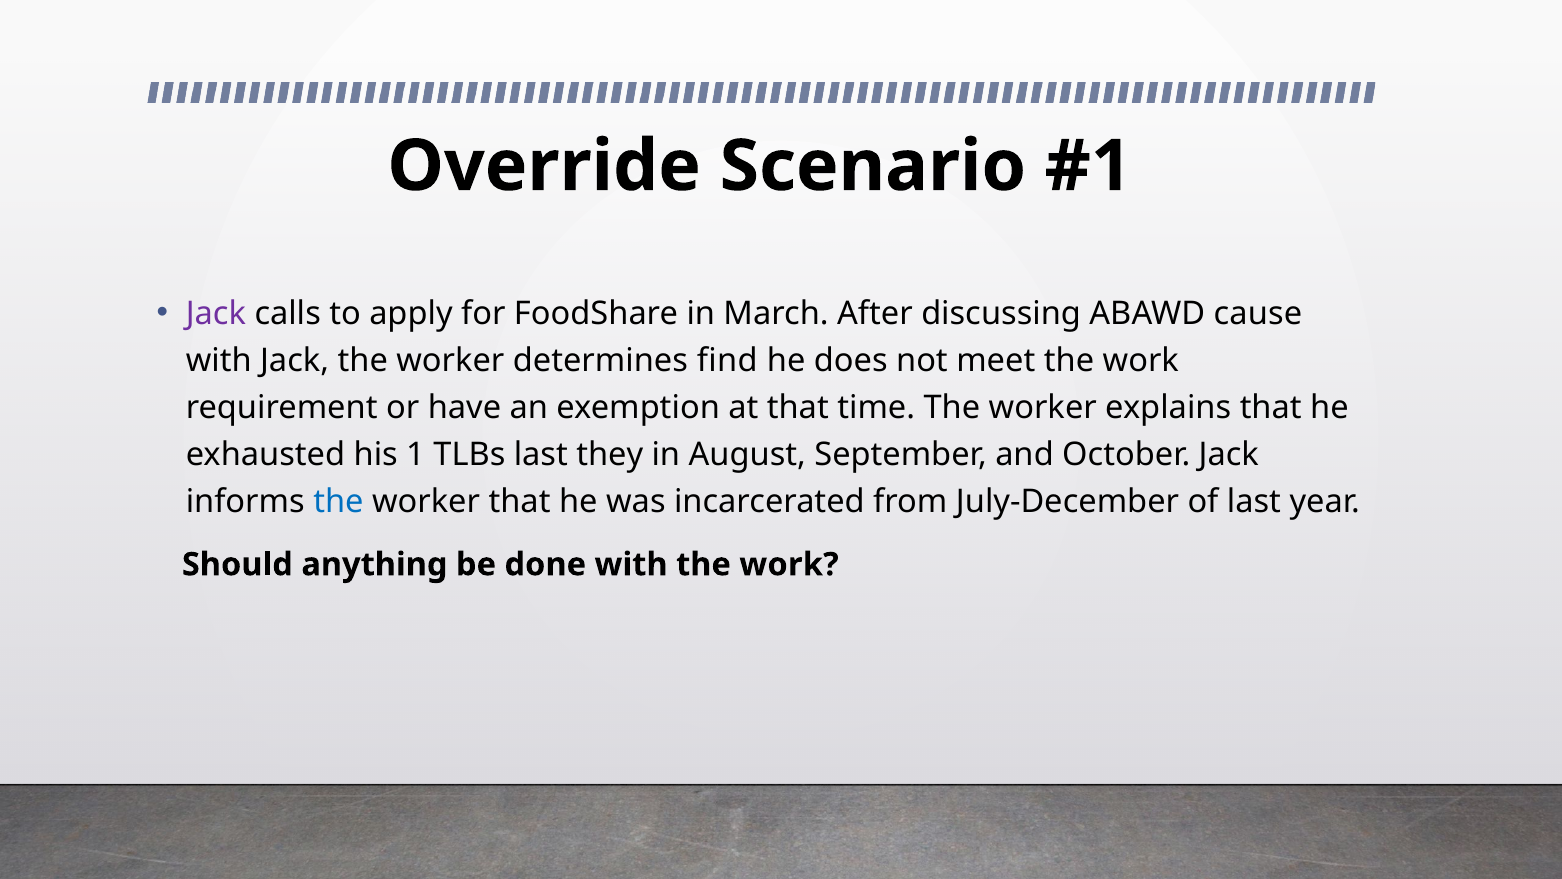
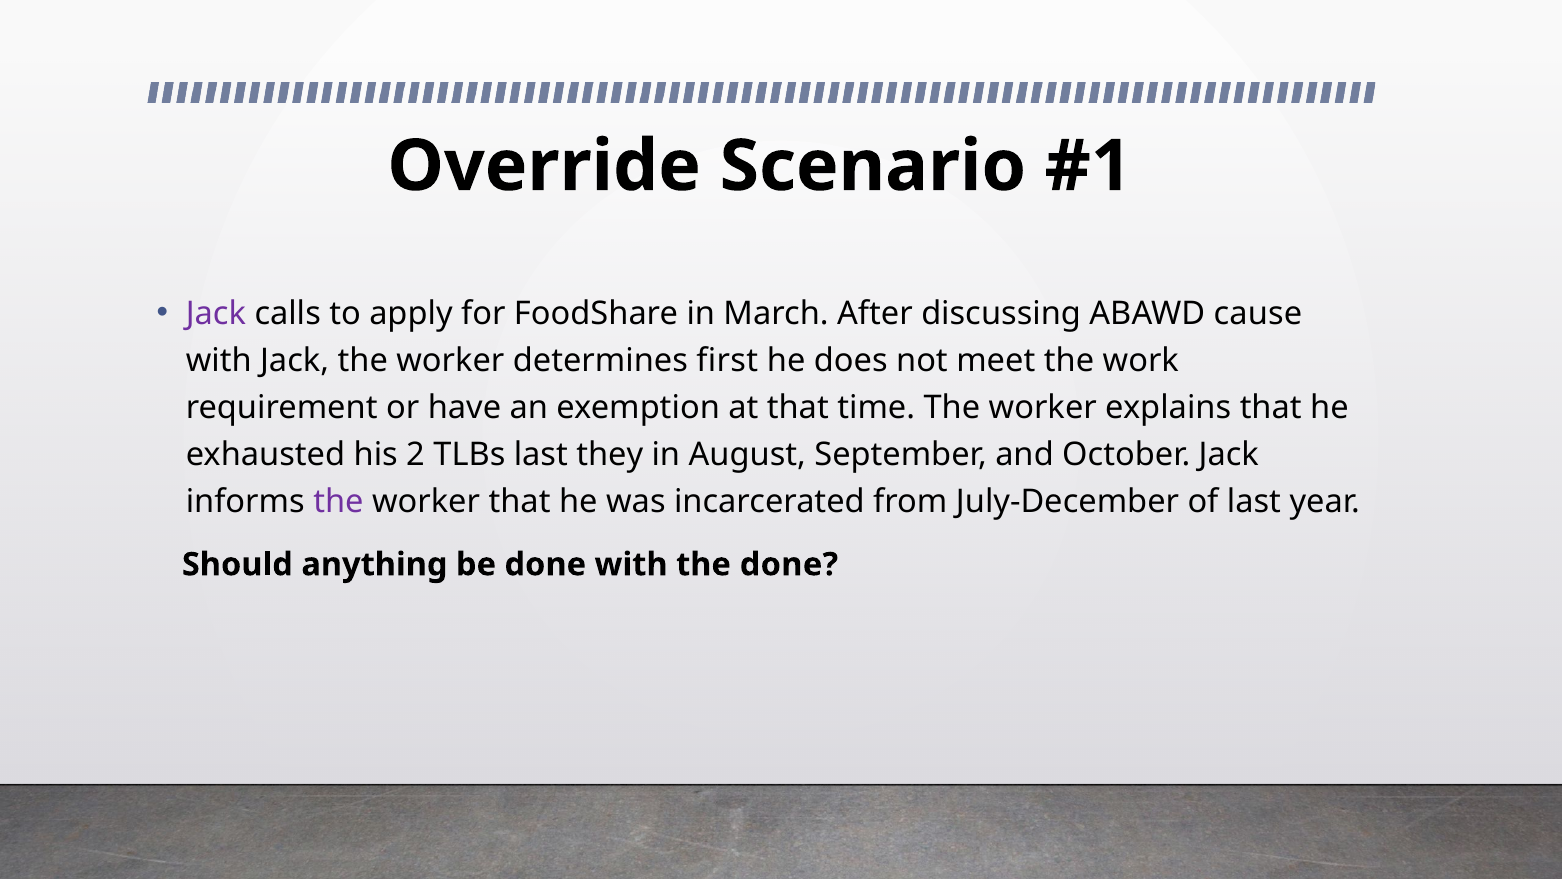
find: find -> first (727, 361)
1: 1 -> 2 (416, 454)
the colour: blue -> purple (338, 501)
with the work: work -> done (789, 564)
